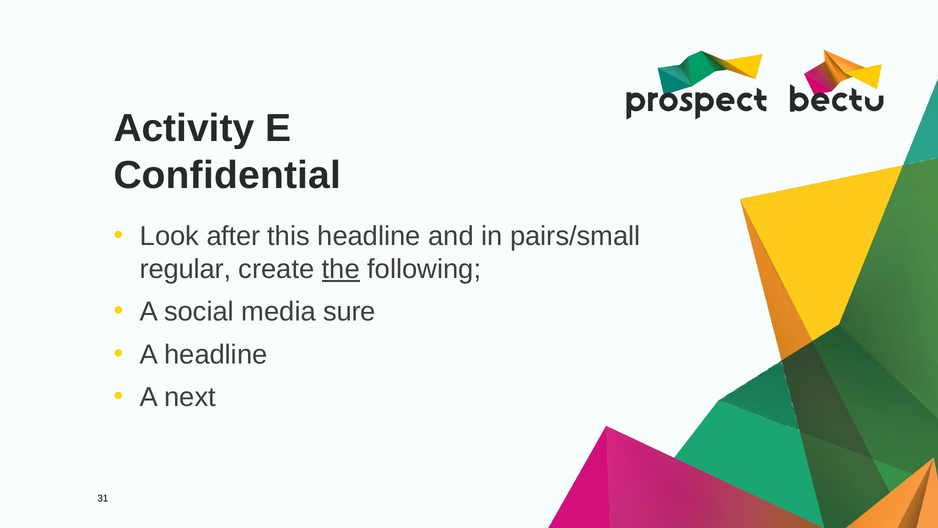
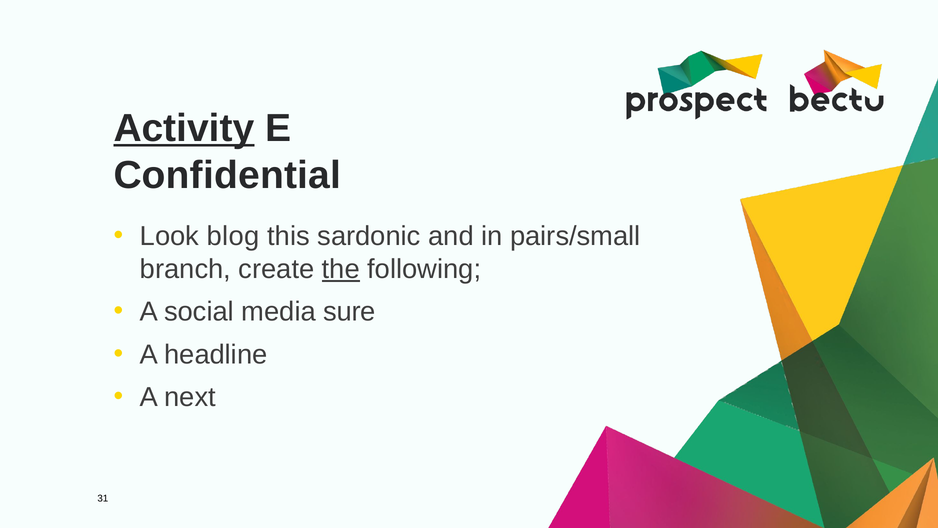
Activity underline: none -> present (184, 128)
after: after -> blog (233, 236)
this headline: headline -> sardonic (369, 236)
regular: regular -> branch (185, 269)
